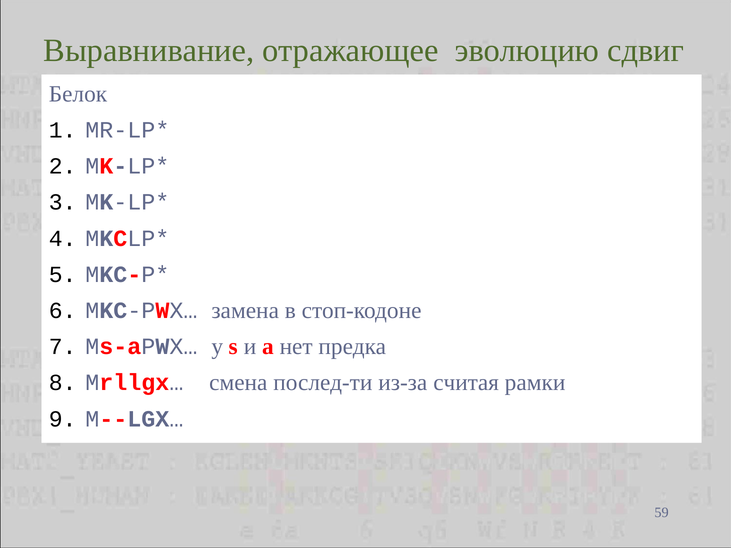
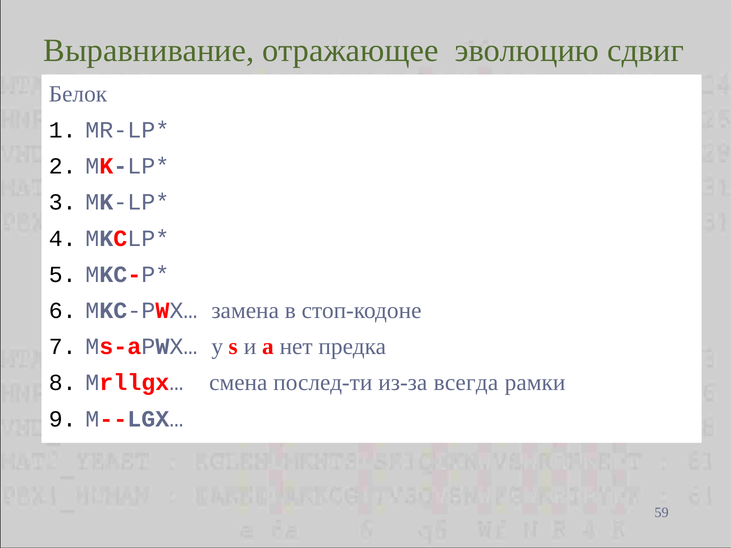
считая: считая -> всегда (466, 383)
